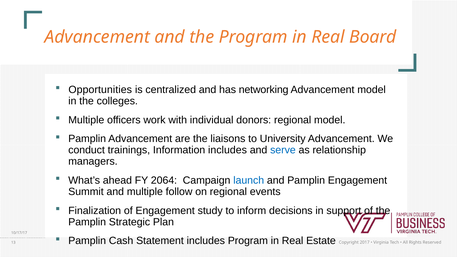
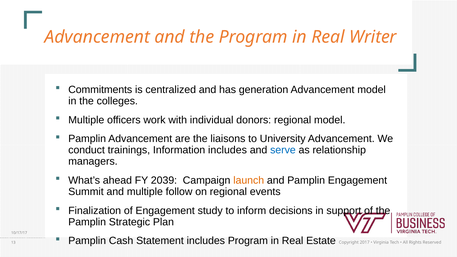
Board: Board -> Writer (373, 37)
Opportunities: Opportunities -> Commitments (100, 90)
networking: networking -> generation (264, 90)
2064: 2064 -> 2039 (164, 180)
launch colour: blue -> orange (249, 180)
